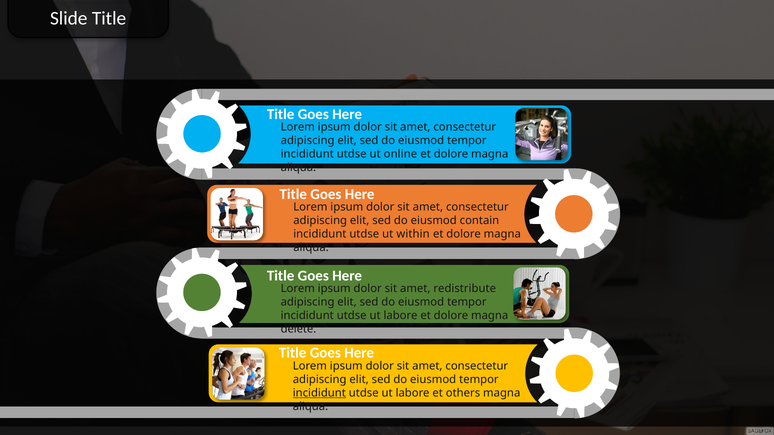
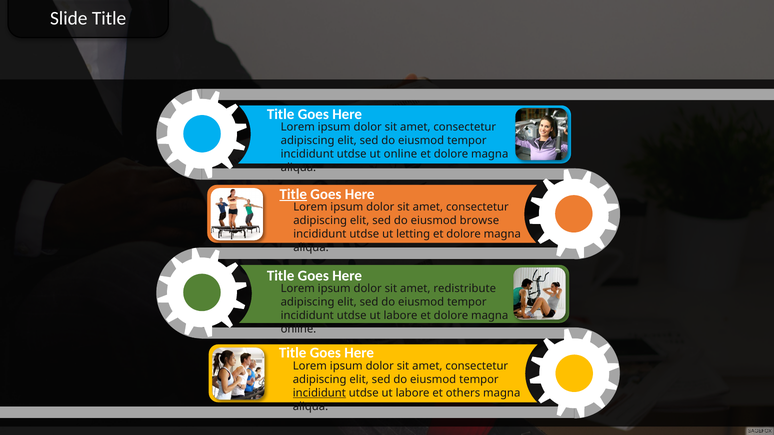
Title underline: none -> present (293, 194)
contain: contain -> browse (479, 221)
within: within -> letting (413, 234)
delete: delete -> online (298, 330)
